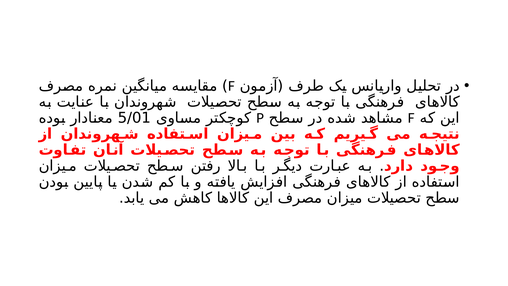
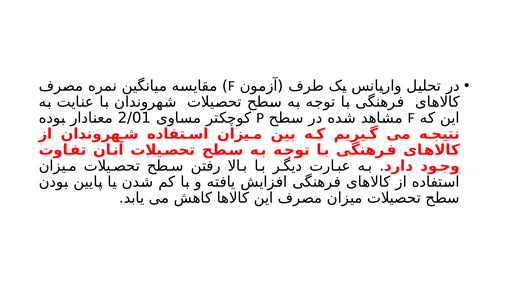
5/01: 5/01 -> 2/01 (134, 118)
